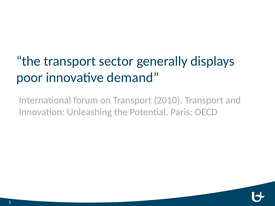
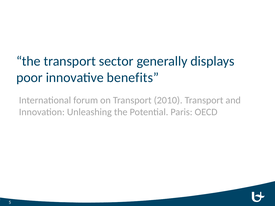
demand: demand -> benefits (133, 78)
